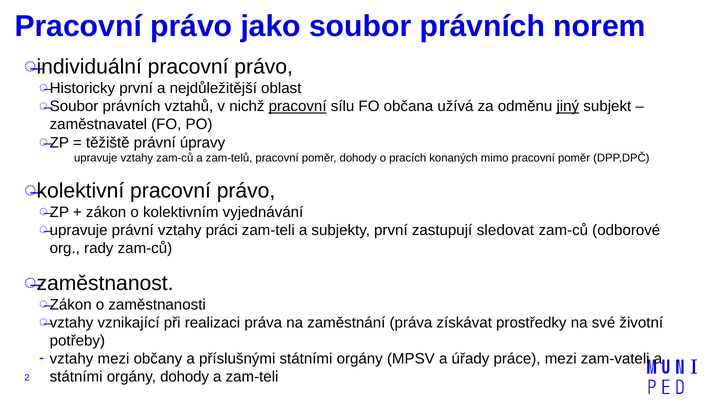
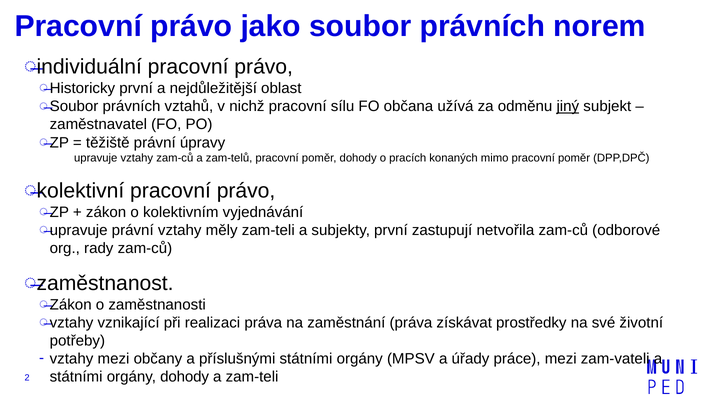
pracovní underline: present -> none (298, 106)
práci: práci -> měly (222, 230)
sledovat: sledovat -> netvořila (505, 230)
